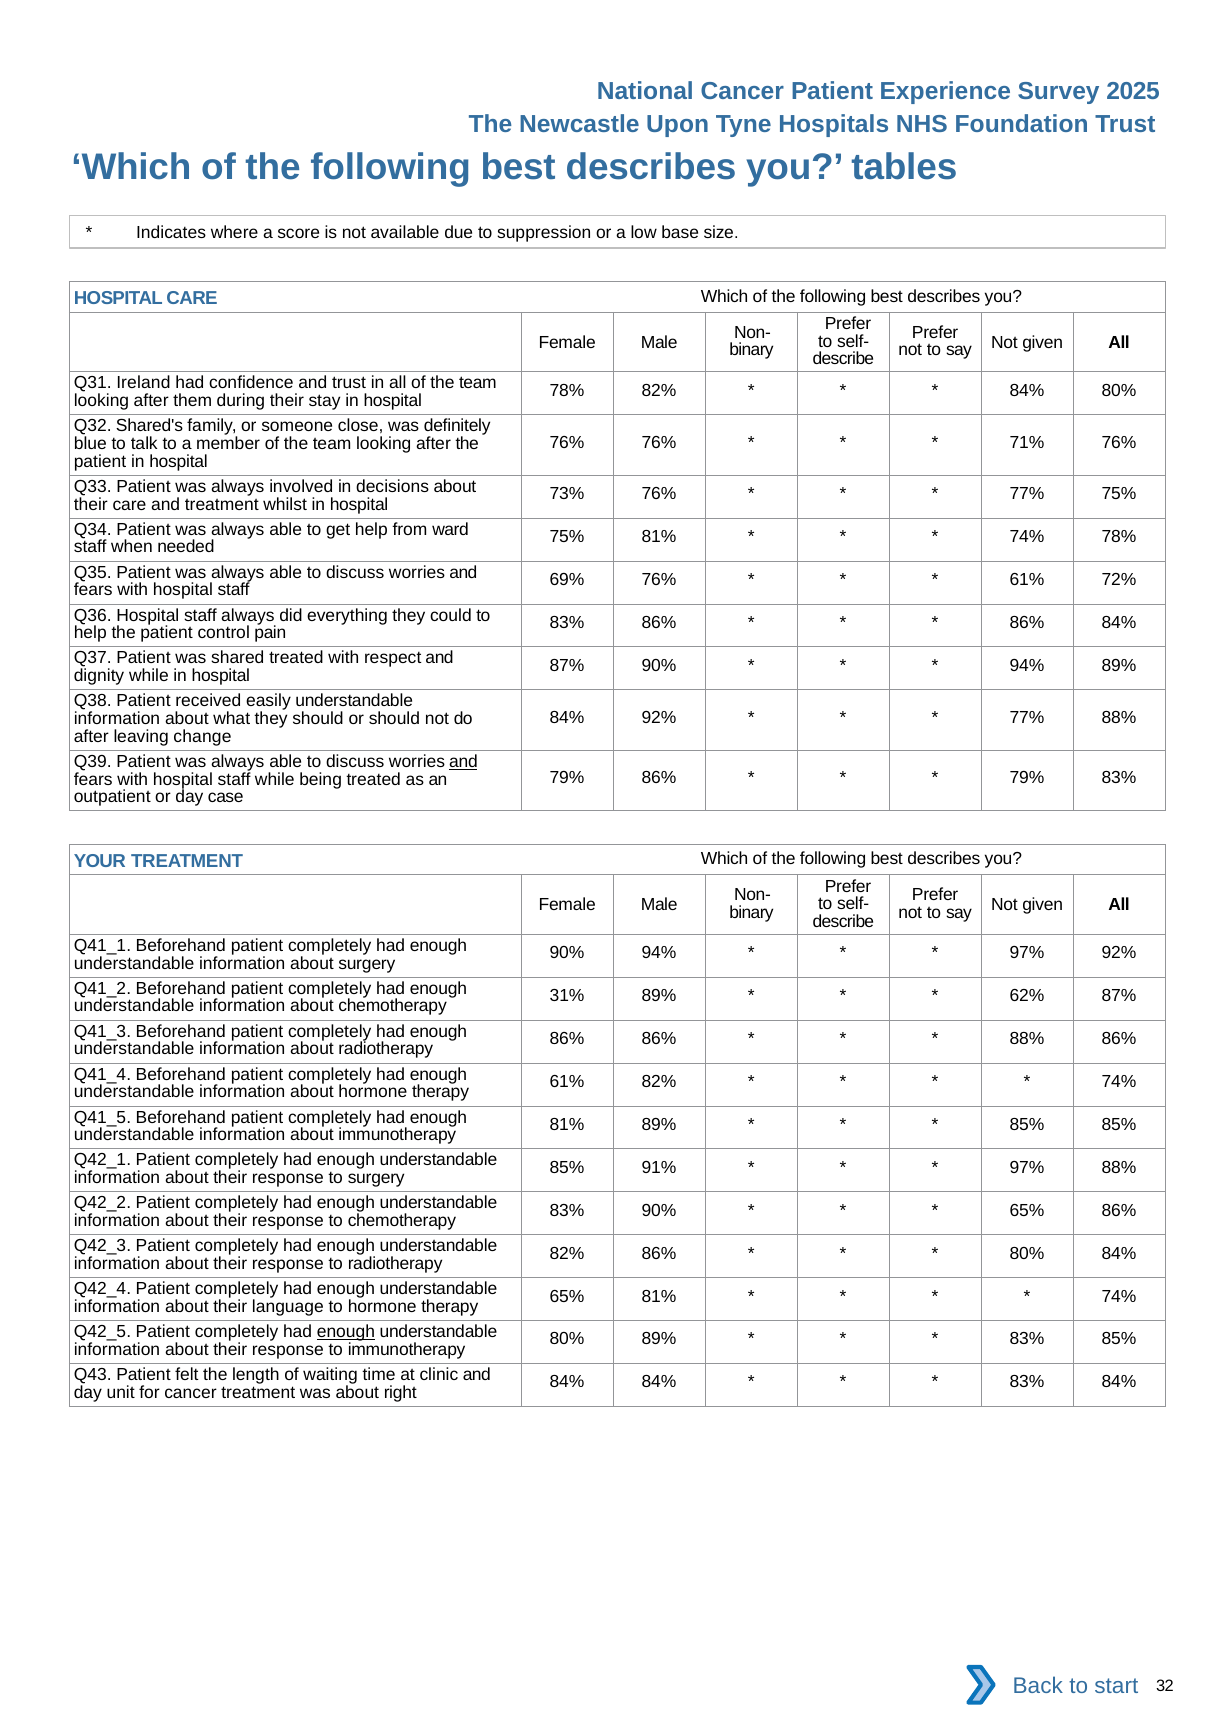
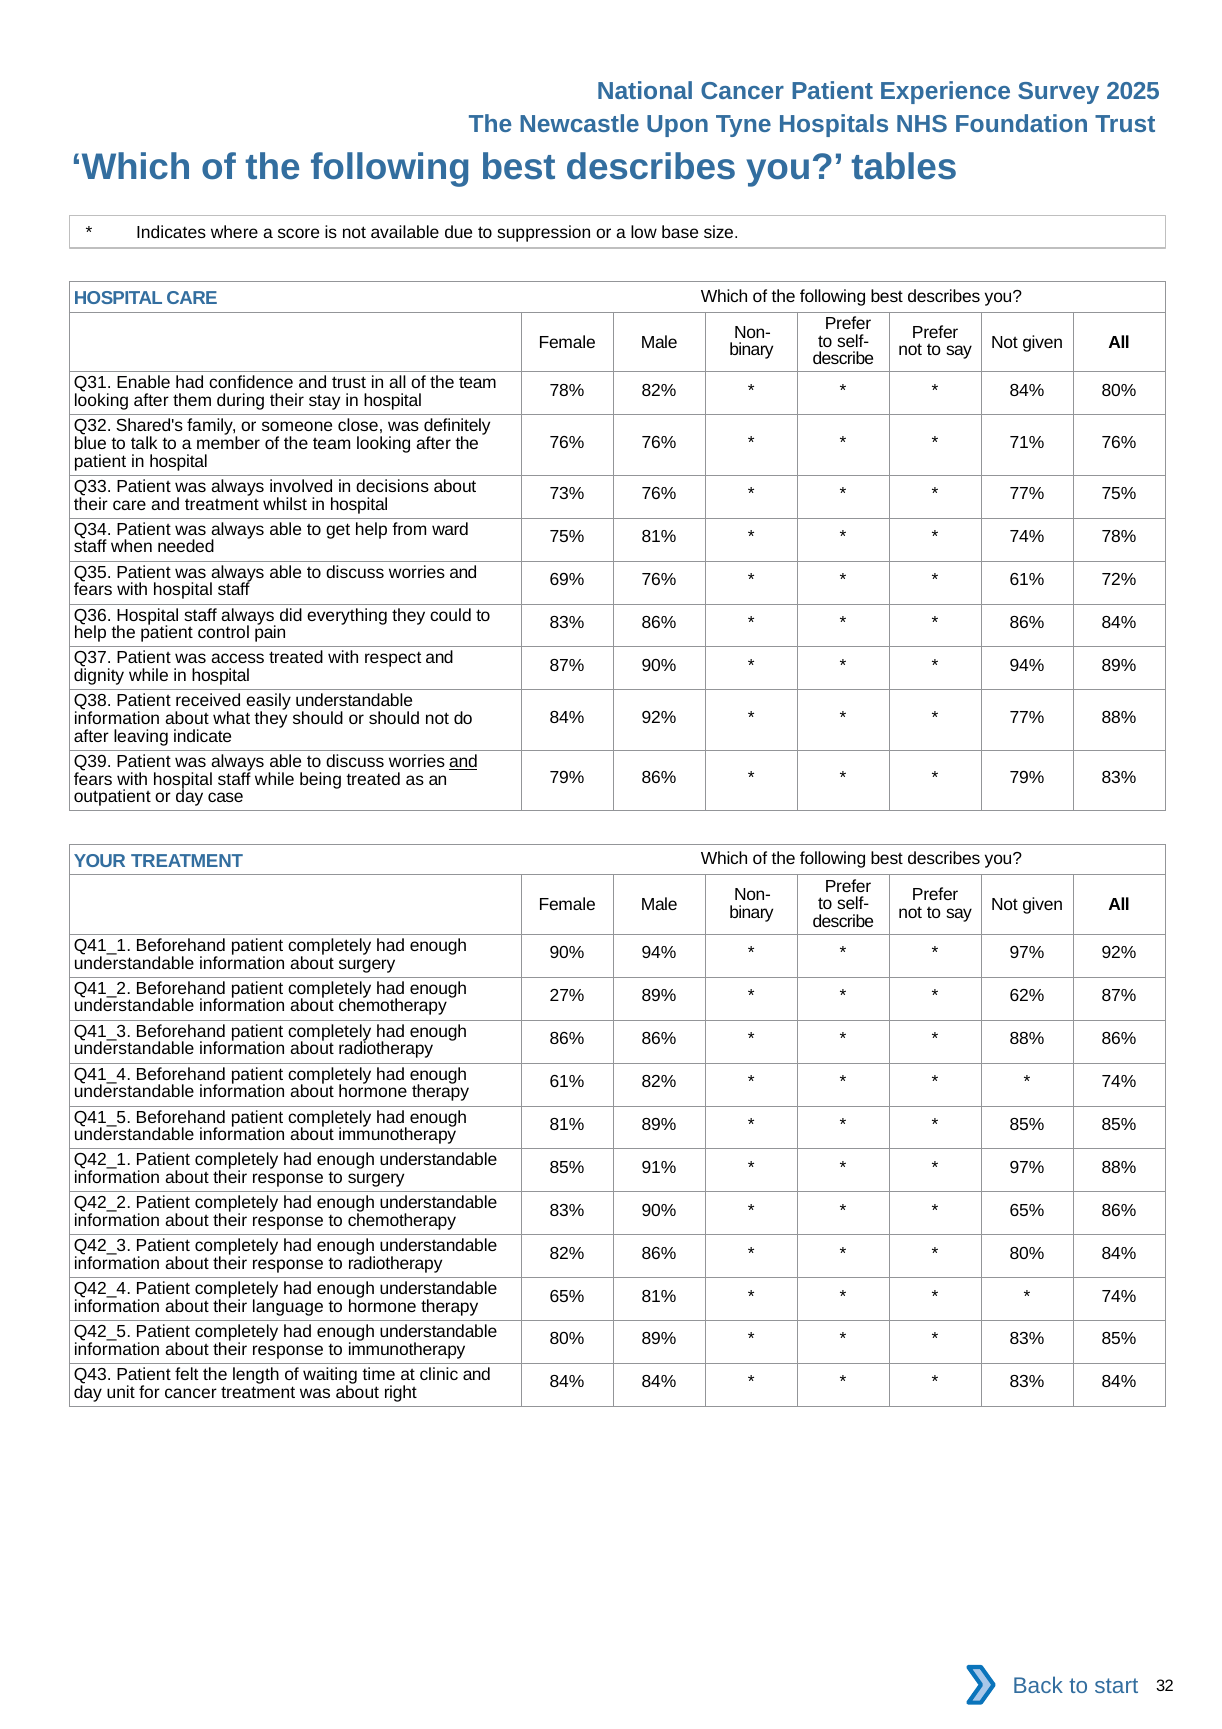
Ireland: Ireland -> Enable (143, 383)
shared: shared -> access (238, 658)
change: change -> indicate (203, 737)
31%: 31% -> 27% (567, 996)
enough underline: present -> none (346, 1332)
